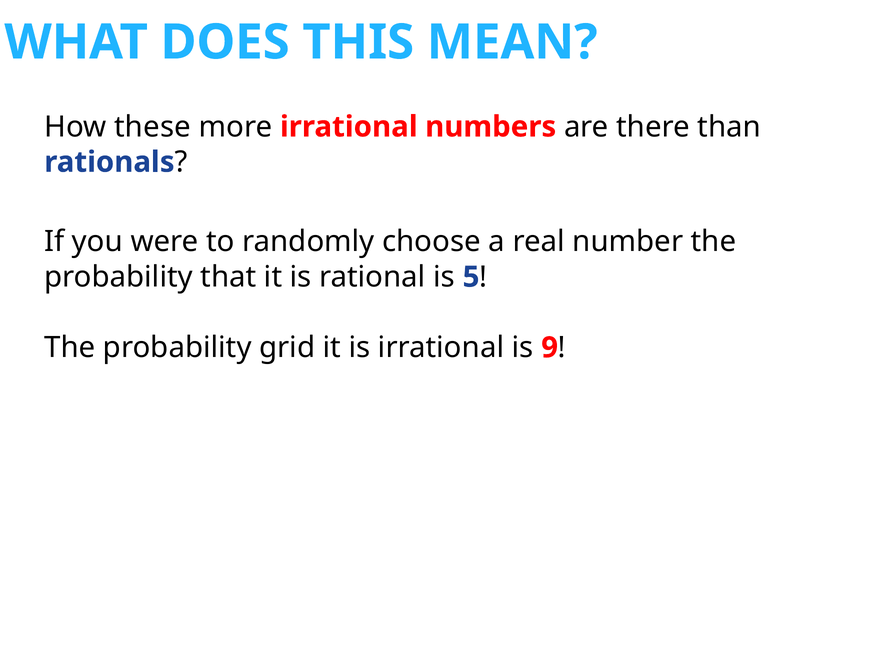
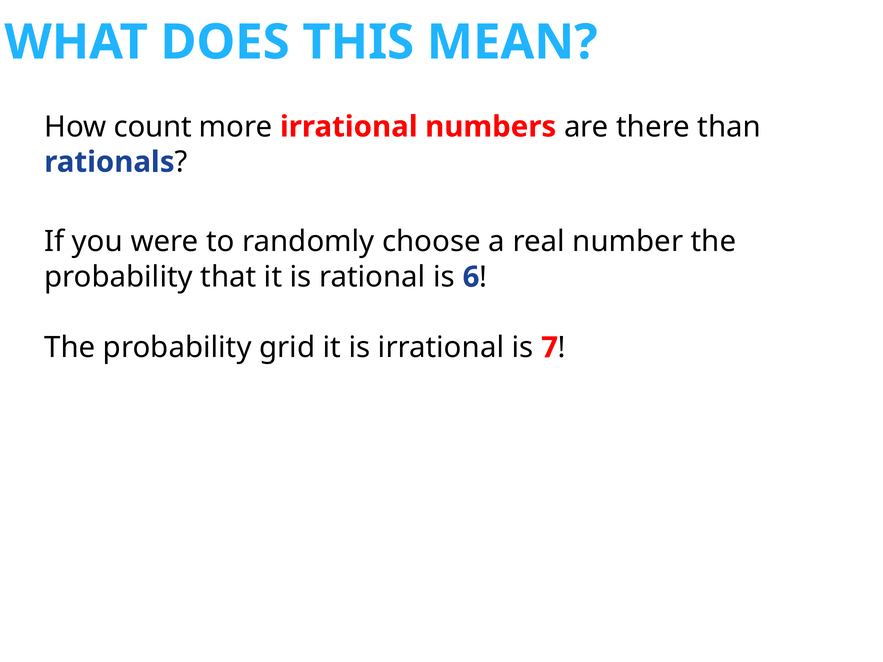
these: these -> count (153, 127)
5: 5 -> 6 (471, 277)
9: 9 -> 7 (550, 348)
